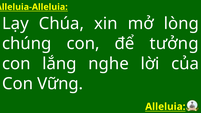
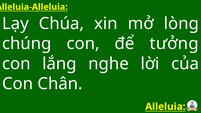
Vững: Vững -> Chân (60, 84)
